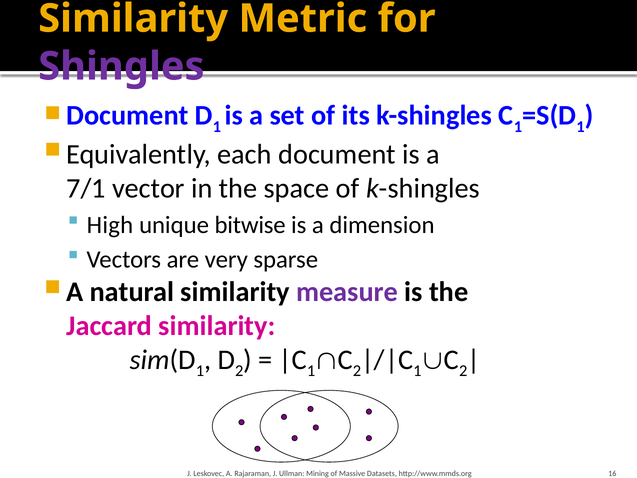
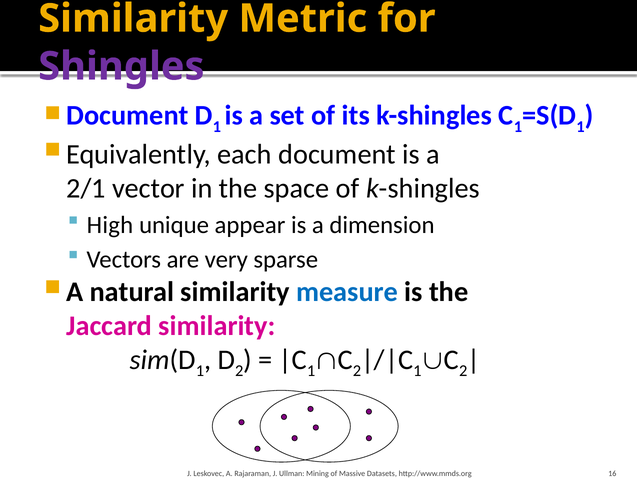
7/1: 7/1 -> 2/1 (86, 188)
bitwise: bitwise -> appear (250, 225)
measure colour: purple -> blue (347, 292)
